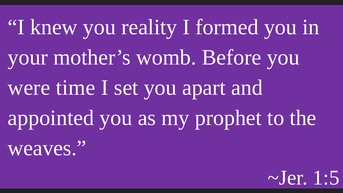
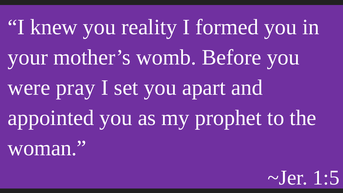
time: time -> pray (76, 88)
weaves: weaves -> woman (47, 148)
